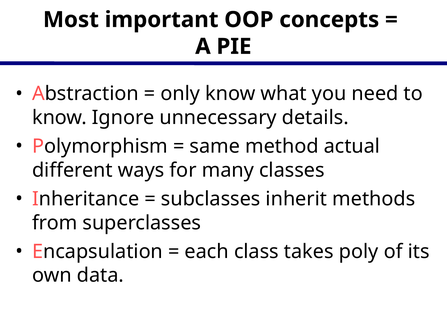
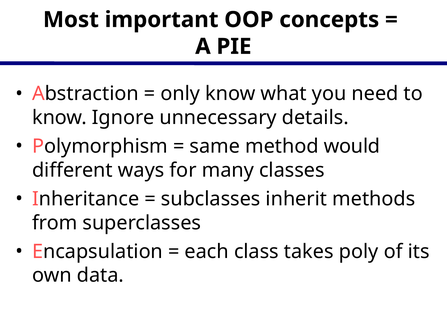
actual: actual -> would (352, 146)
